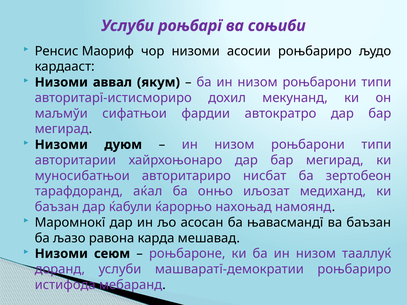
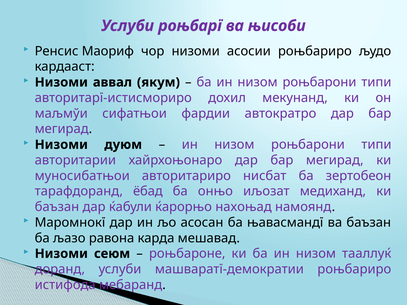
соњиби: соњиби -> њисоби (277, 26)
аќал: аќал -> ёбад (148, 191)
